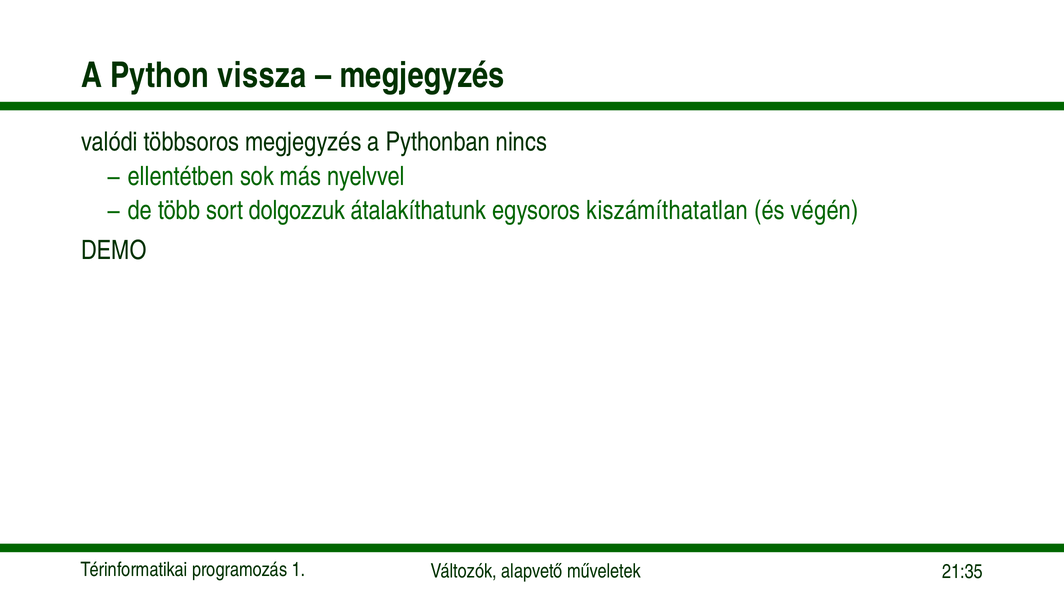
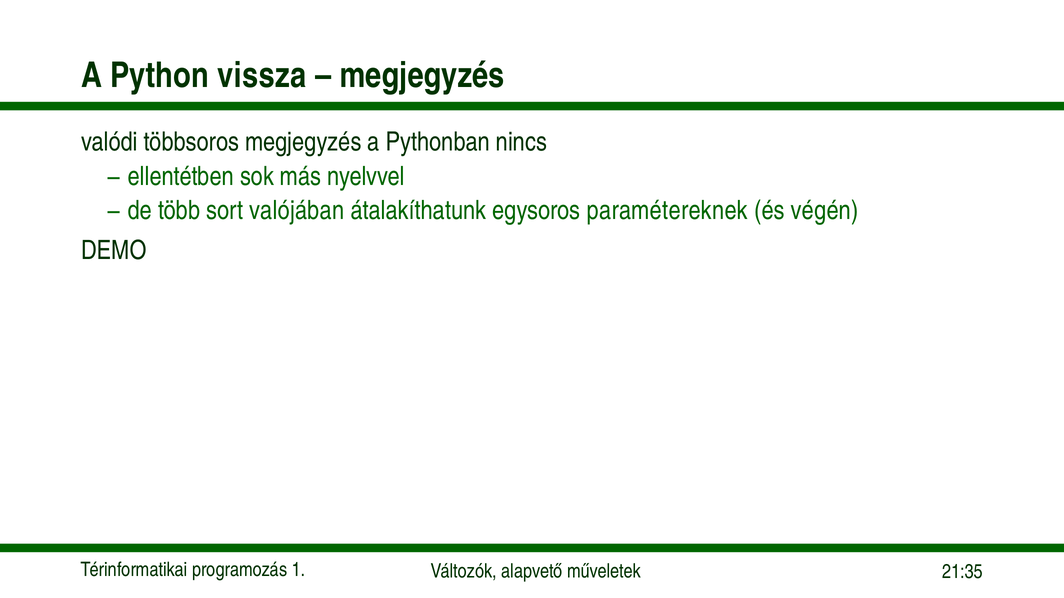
dolgozzuk: dolgozzuk -> valójában (297, 211)
kiszámíthatatlan: kiszámíthatatlan -> paramétereknek (667, 211)
